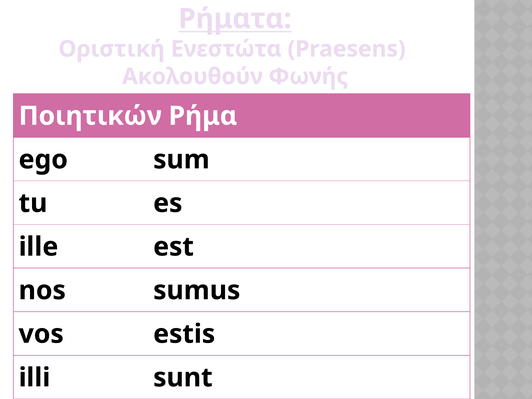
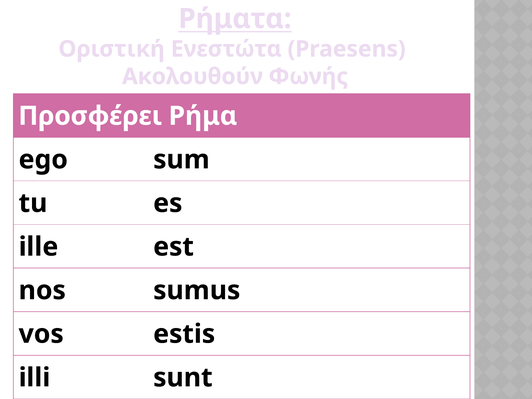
Ποιητικών: Ποιητικών -> Προσφέρει (90, 116)
